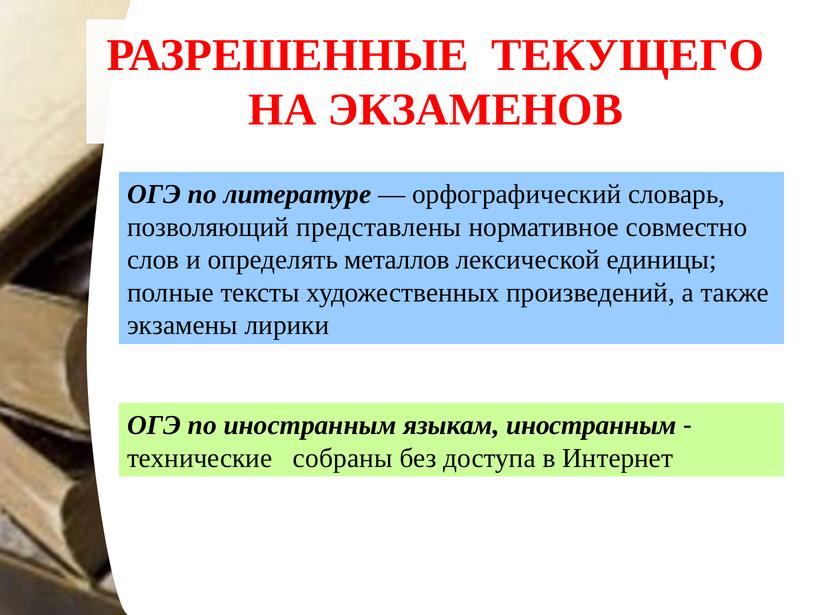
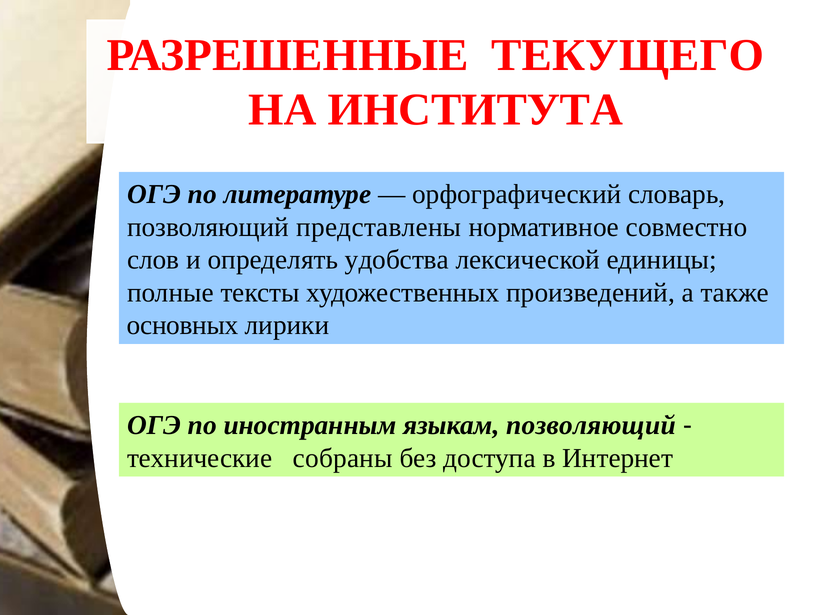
ЭКЗАМЕНОВ: ЭКЗАМЕНОВ -> ИНСТИТУТА (475, 110)
металлов: металлов -> удобства (397, 260)
экзамены: экзамены -> основных (183, 325)
языкам иностранным: иностранным -> позволяющий (591, 425)
